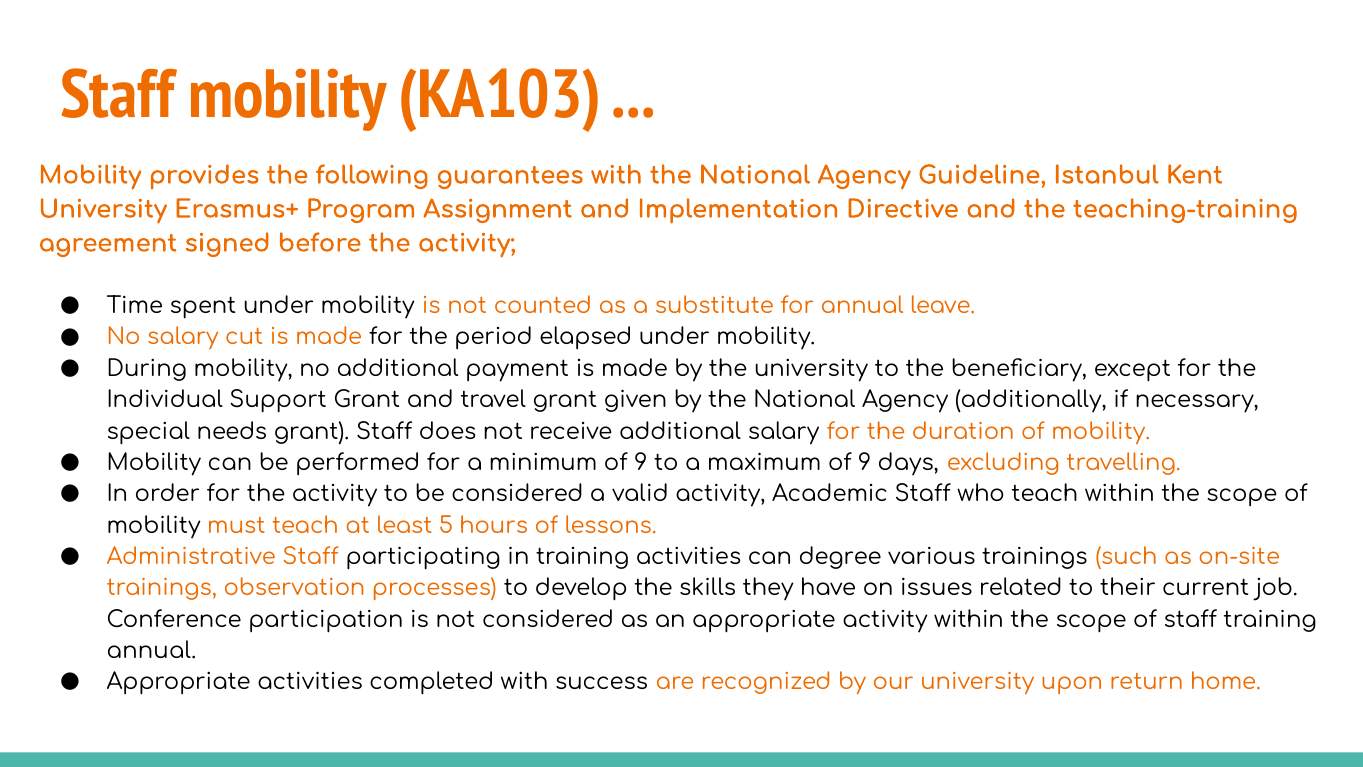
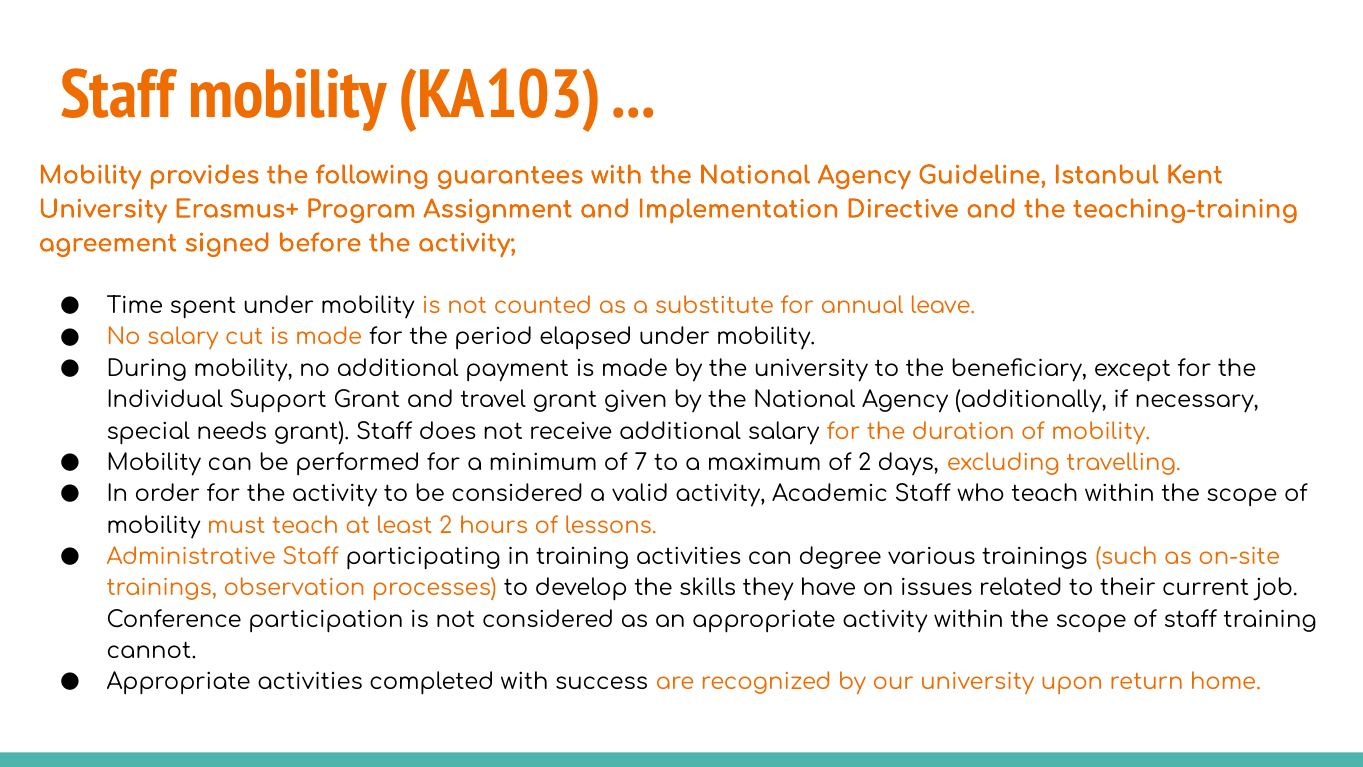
minimum of 9: 9 -> 7 (641, 463)
maximum of 9: 9 -> 2 (865, 463)
least 5: 5 -> 2 (446, 525)
annual: annual -> cannot (151, 651)
